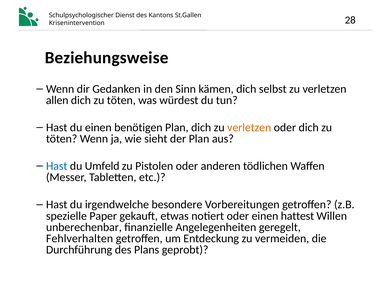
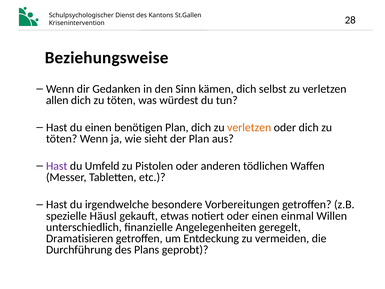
Hast colour: blue -> purple (57, 166)
Paper: Paper -> Häusl (103, 216)
hattest: hattest -> einmal (297, 216)
unberechenbar: unberechenbar -> unterschiedlich (84, 227)
Fehlverhalten: Fehlverhalten -> Dramatisieren (80, 238)
